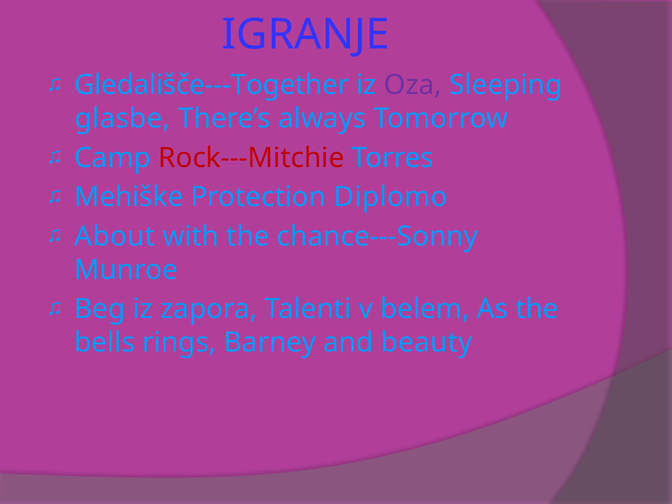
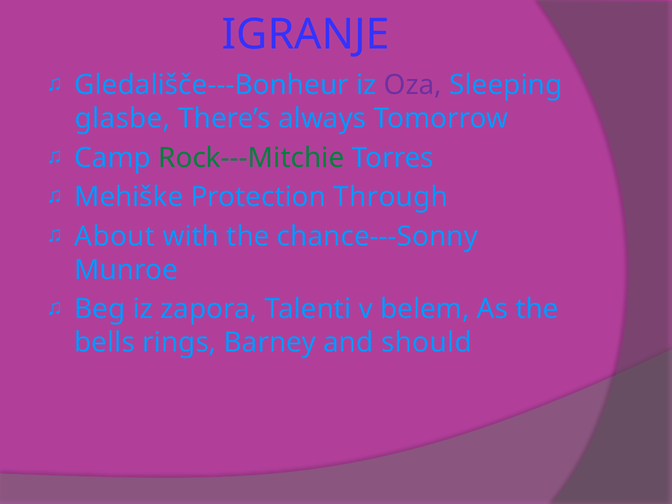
Gledališče---Together: Gledališče---Together -> Gledališče---Bonheur (212, 85)
Rock---Mitchie colour: red -> green (251, 158)
Diplomo: Diplomo -> Through (391, 197)
beauty: beauty -> should (426, 343)
